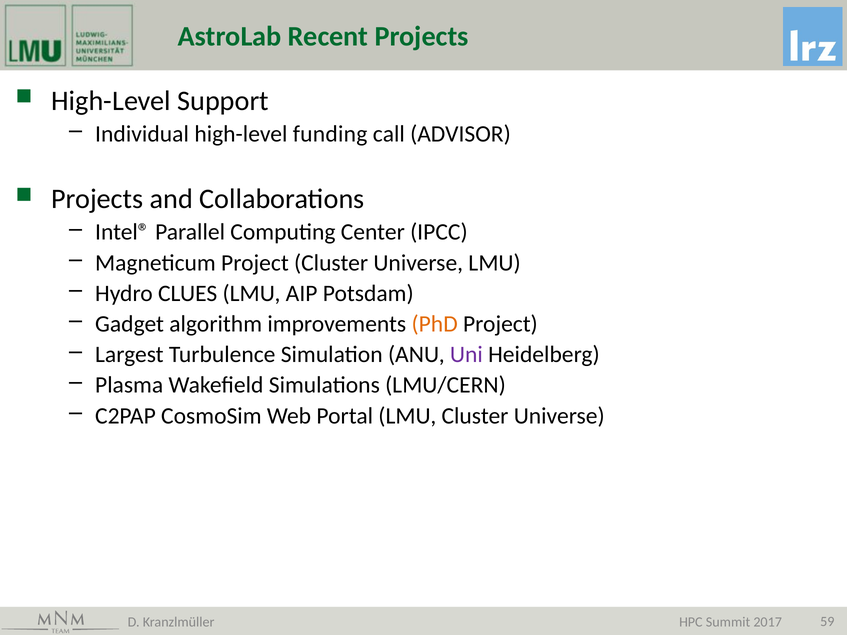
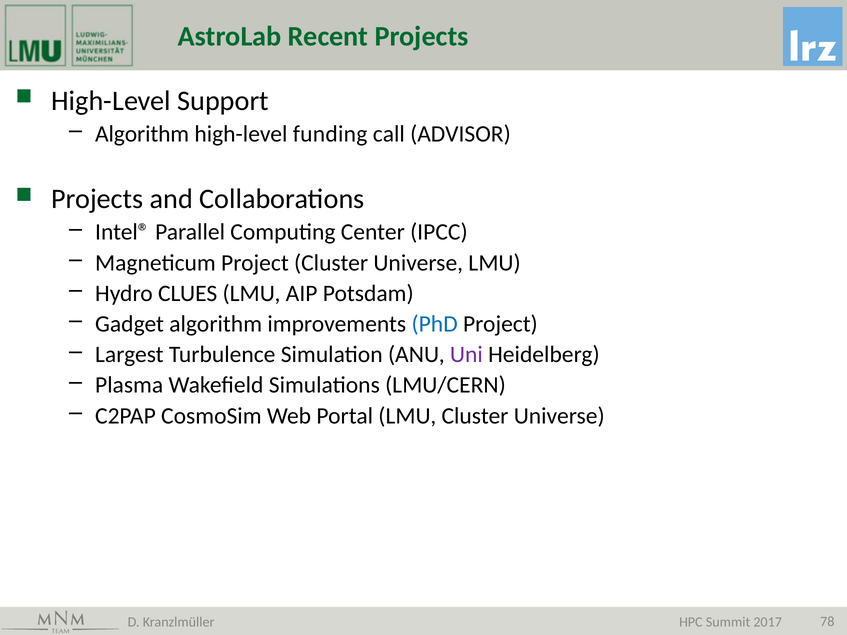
Individual: Individual -> Algorithm (142, 134)
PhD colour: orange -> blue (435, 324)
59: 59 -> 78 (827, 622)
